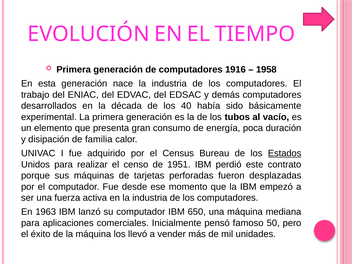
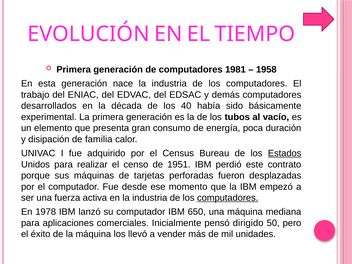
1916: 1916 -> 1981 (235, 70)
computadores underline: none -> present (228, 198)
1963: 1963 -> 1978 (46, 212)
famoso: famoso -> dirigido (248, 223)
